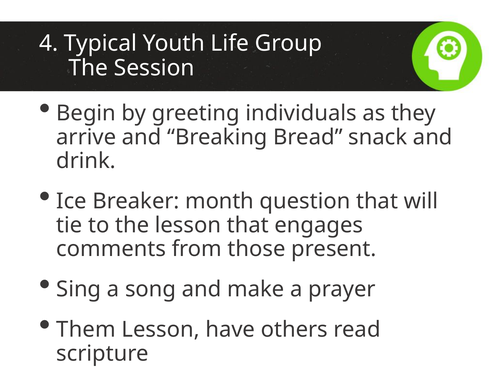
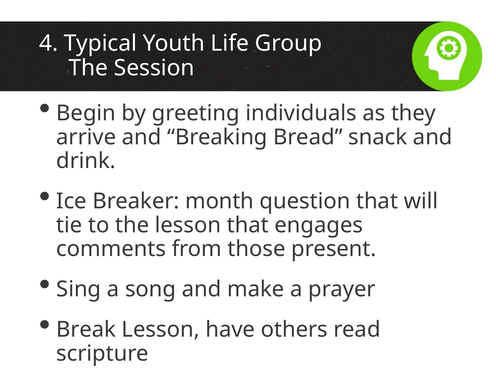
Them: Them -> Break (86, 330)
